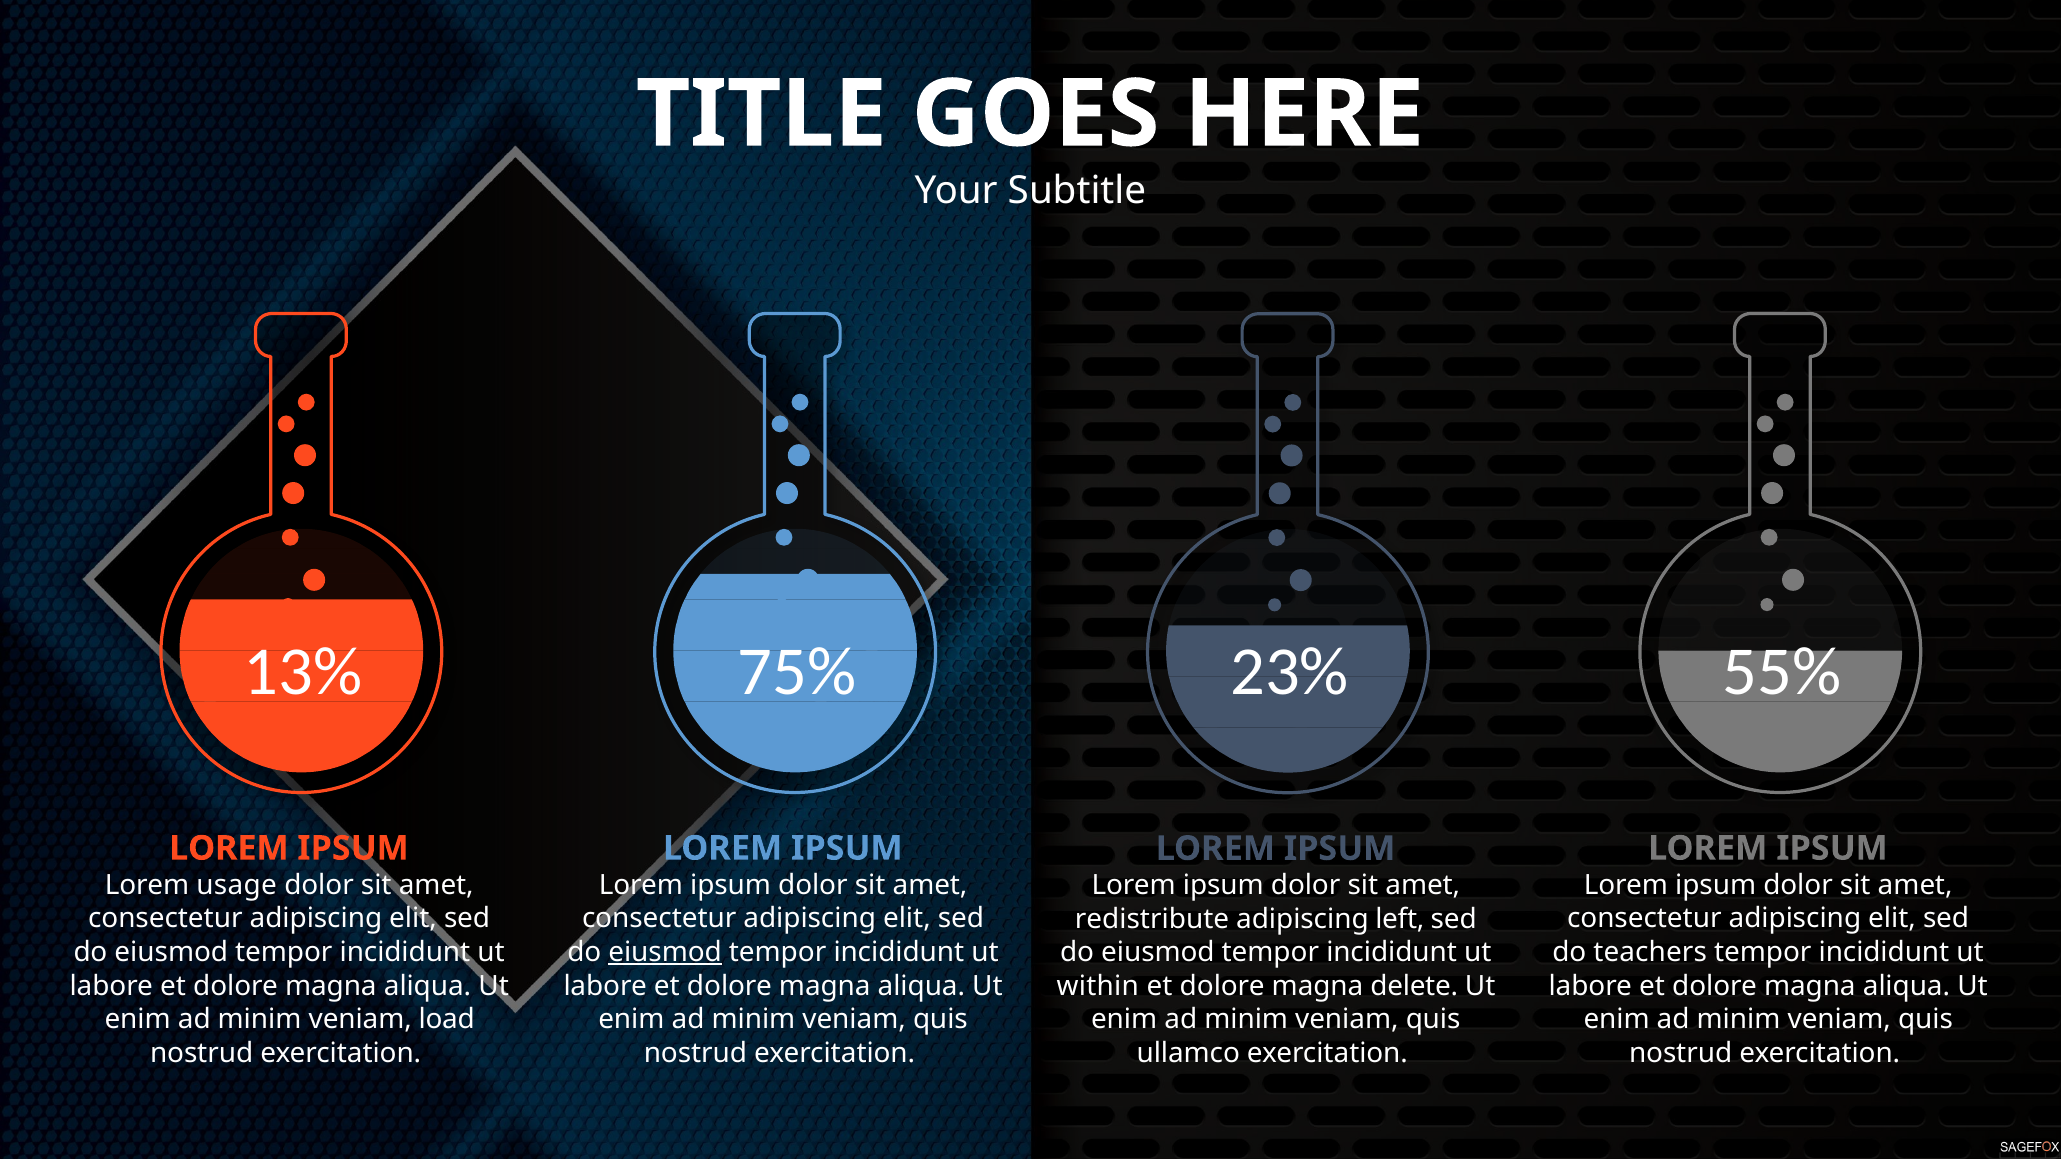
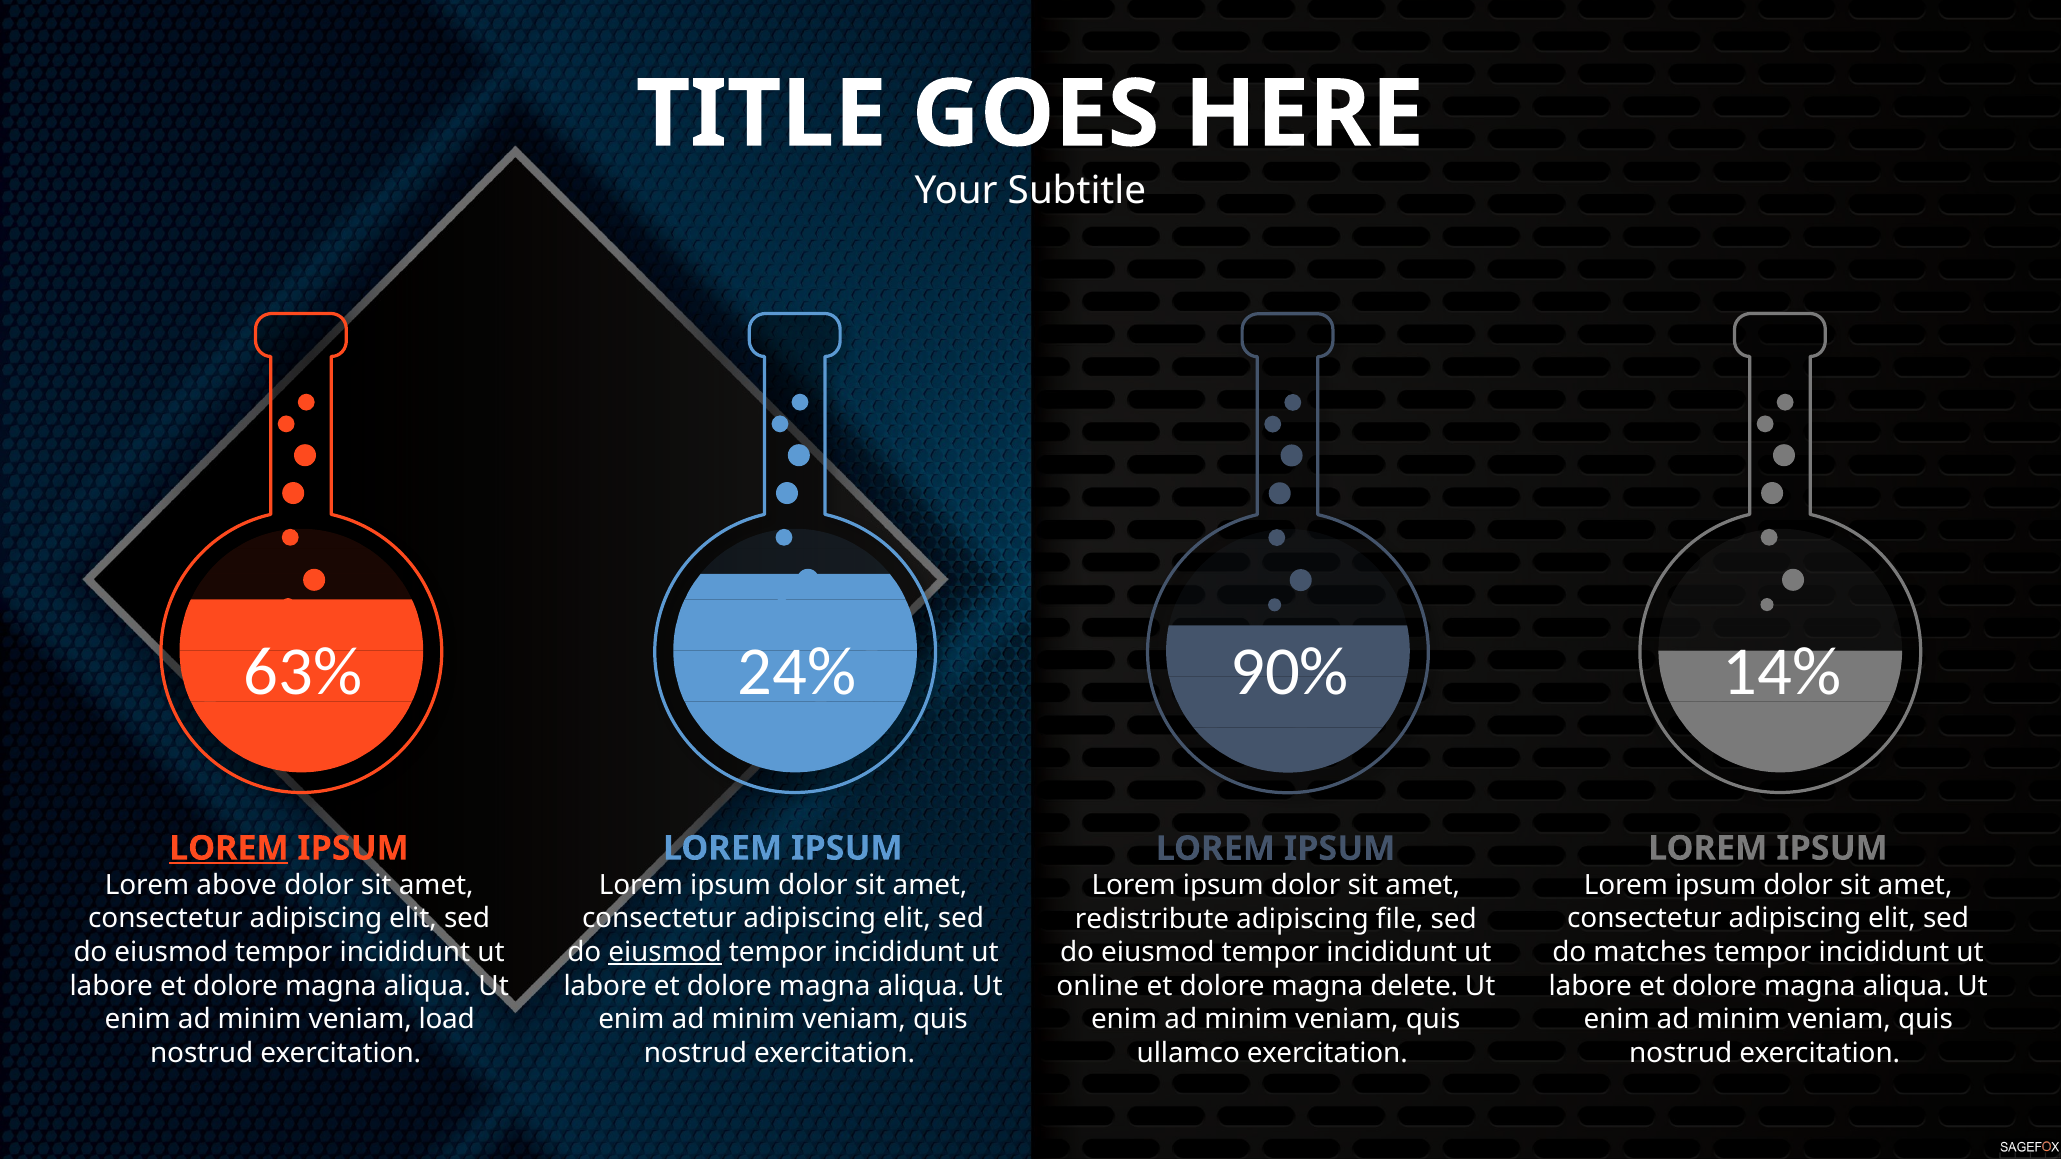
13%: 13% -> 63% (303, 672)
75%: 75% -> 24% (797, 672)
55%: 55% -> 14% (1782, 672)
23%: 23% -> 90% (1290, 672)
LOREM underline: none -> present (229, 849)
usage: usage -> above (237, 885)
left: left -> file (1400, 919)
teachers: teachers -> matches (1650, 953)
within: within -> online (1098, 986)
